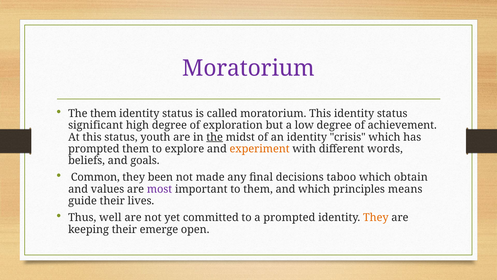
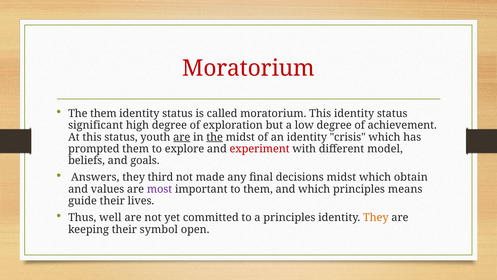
Moratorium colour: purple -> red (248, 68)
are underline: none -> present (182, 137)
experiment colour: orange -> red (260, 149)
words: words -> model (385, 149)
Common: Common -> Answers (95, 177)
been: been -> third (160, 177)
decisions taboo: taboo -> midst (341, 177)
a prompted: prompted -> principles (289, 217)
emerge: emerge -> symbol (159, 229)
